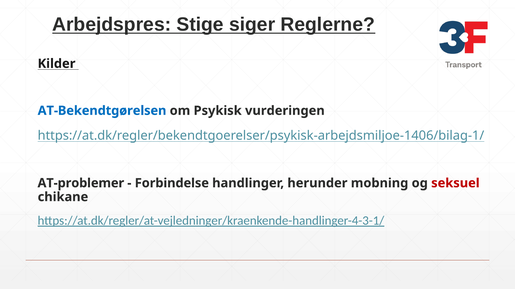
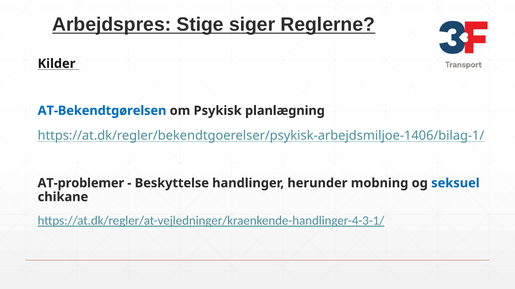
vurderingen: vurderingen -> planlægning (285, 111)
Forbindelse: Forbindelse -> Beskyttelse (172, 183)
seksuel colour: red -> blue (455, 183)
